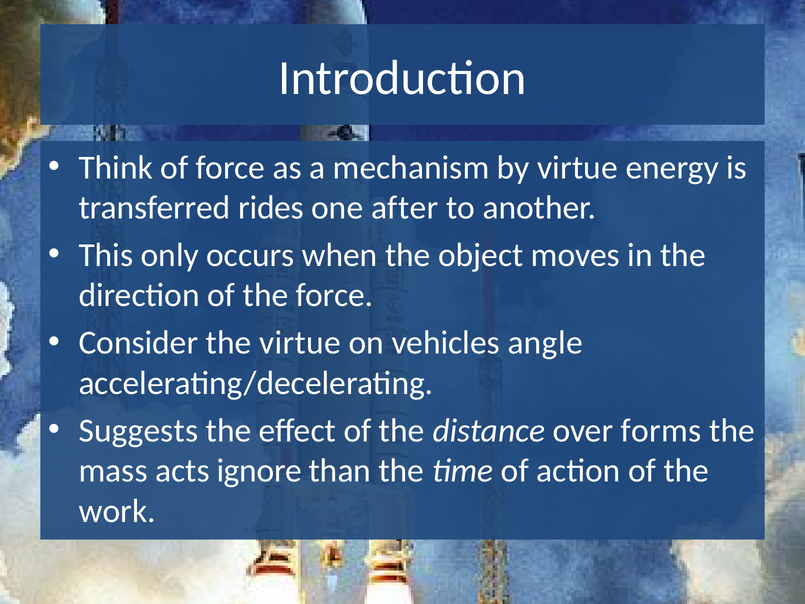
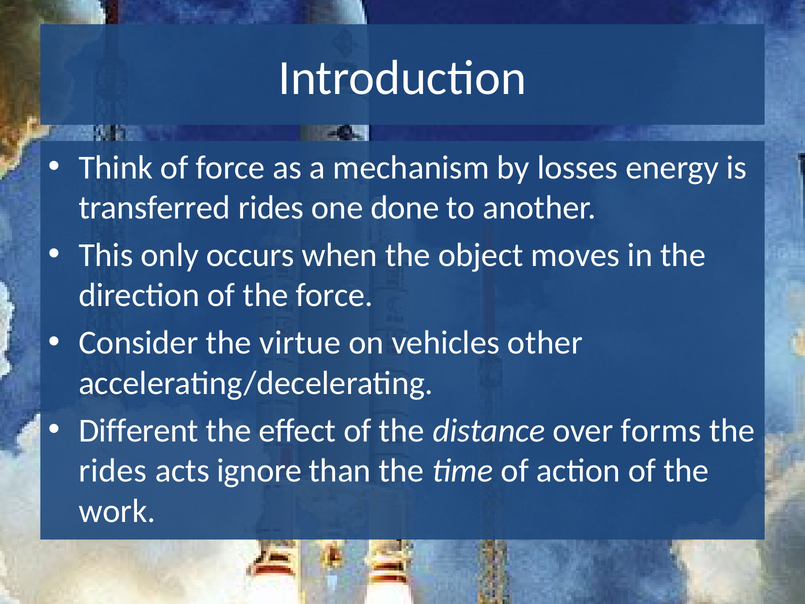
by virtue: virtue -> losses (578, 167)
after: after -> done (405, 208)
angle: angle -> other (545, 343)
Suggests: Suggests -> Different (139, 430)
mass: mass -> rides (113, 471)
